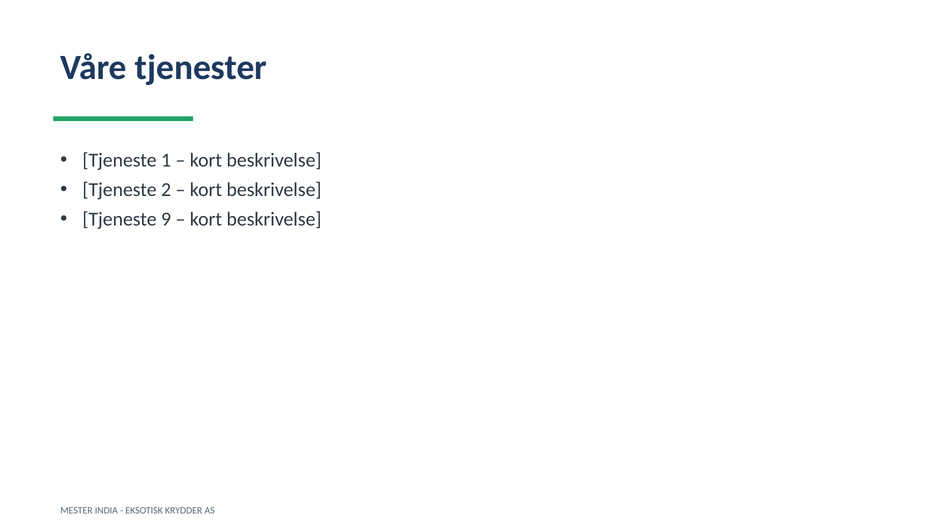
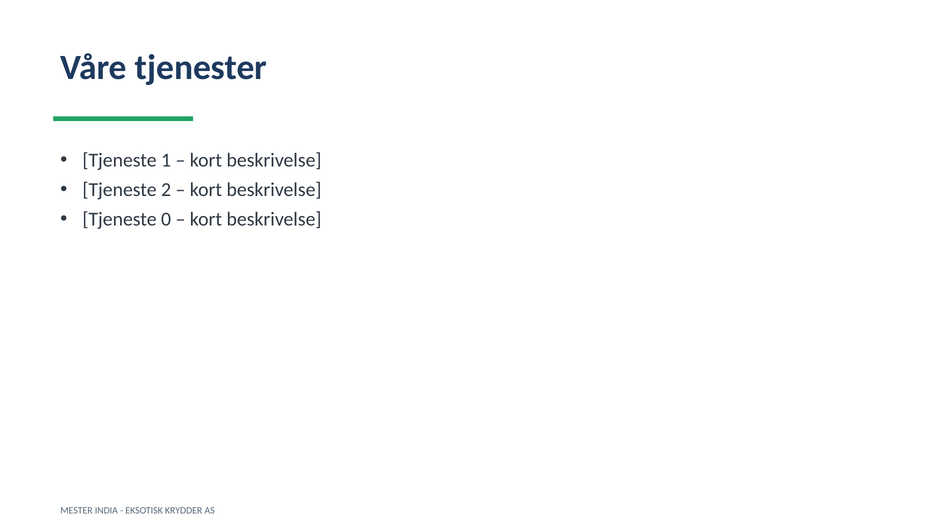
9: 9 -> 0 (166, 220)
